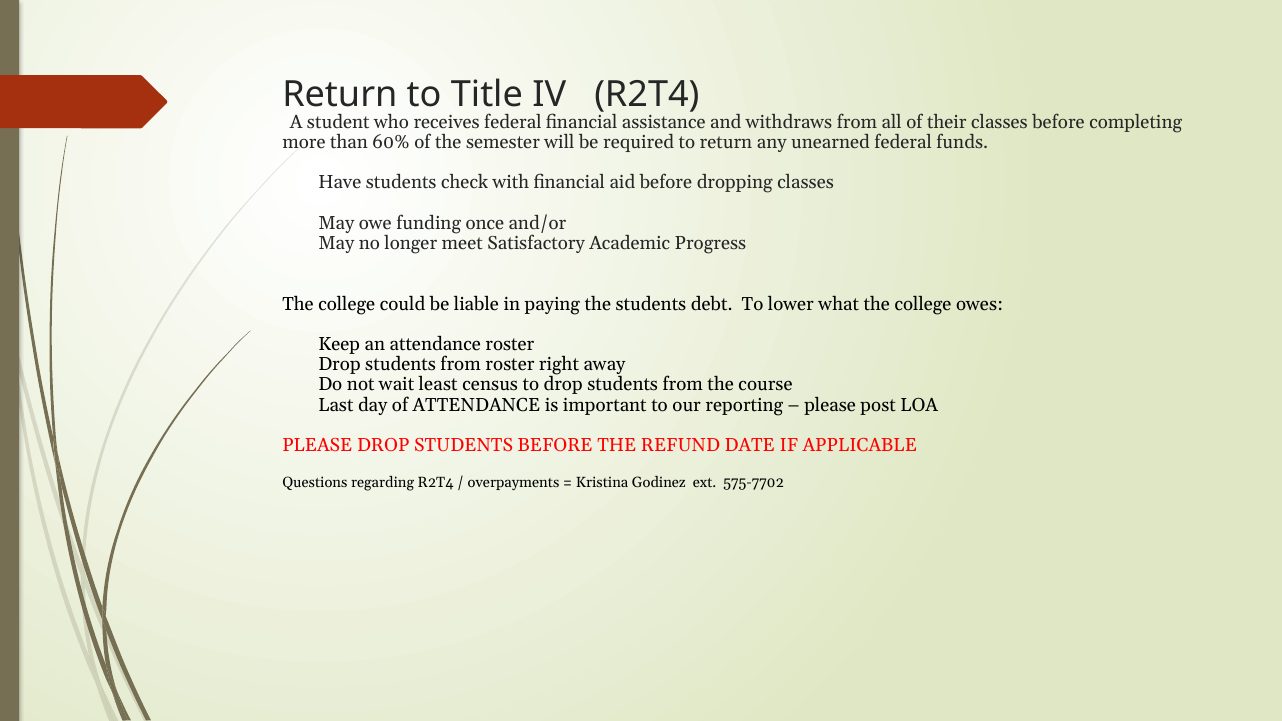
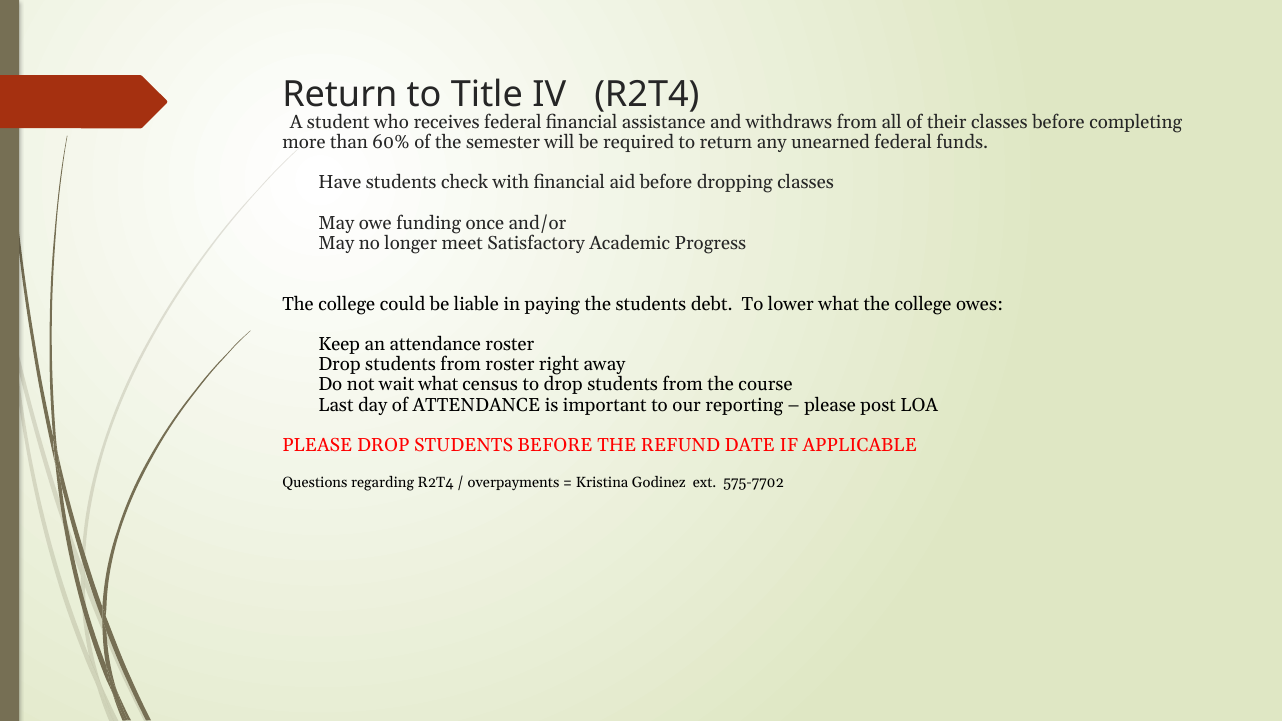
wait least: least -> what (438, 385)
